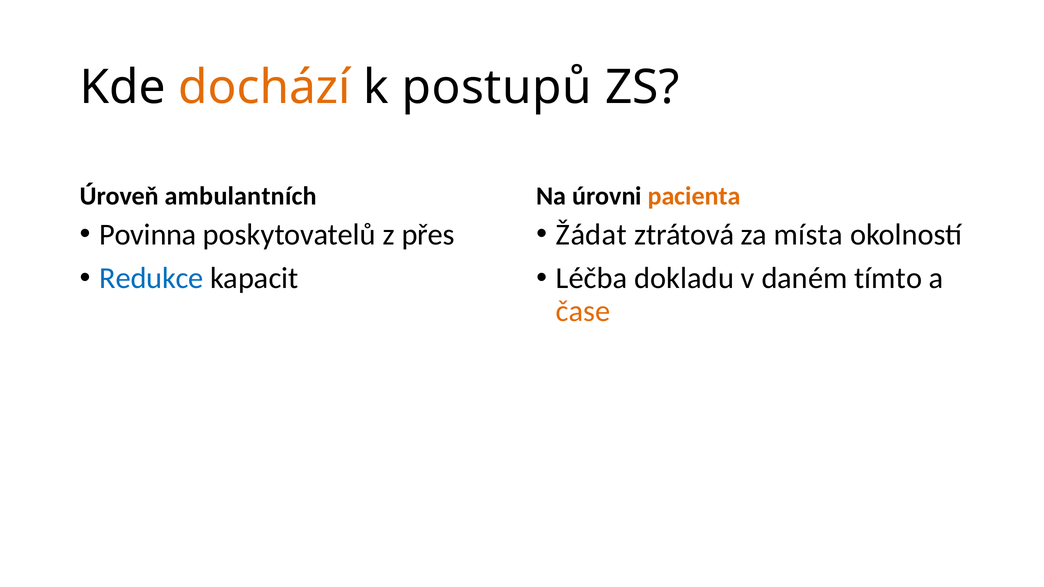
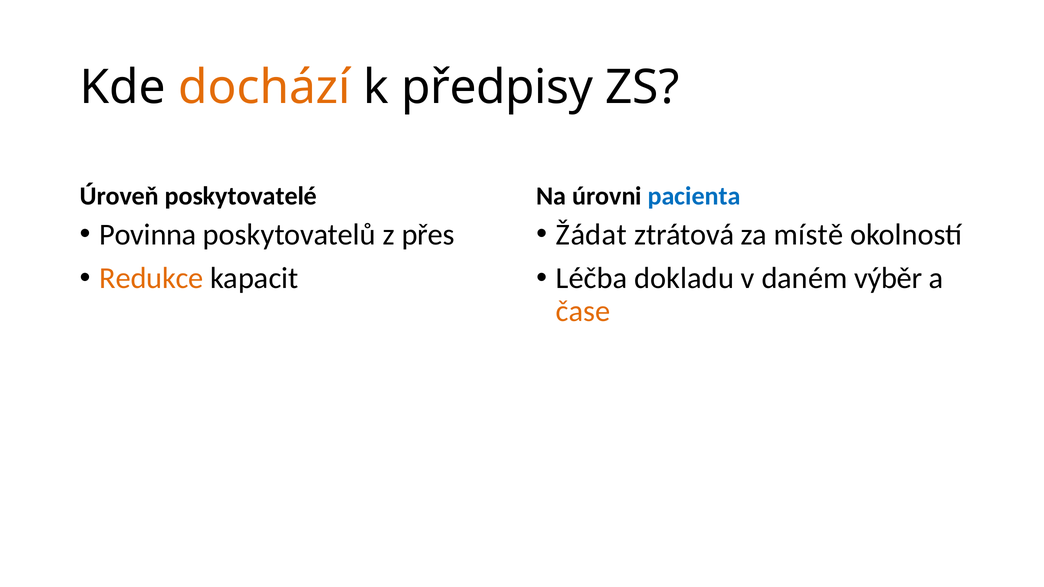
postupů: postupů -> předpisy (497, 88)
ambulantních: ambulantních -> poskytovatelé (241, 196)
pacienta colour: orange -> blue (694, 196)
místa: místa -> místě (809, 235)
Redukce colour: blue -> orange (151, 278)
tímto: tímto -> výběr (888, 278)
